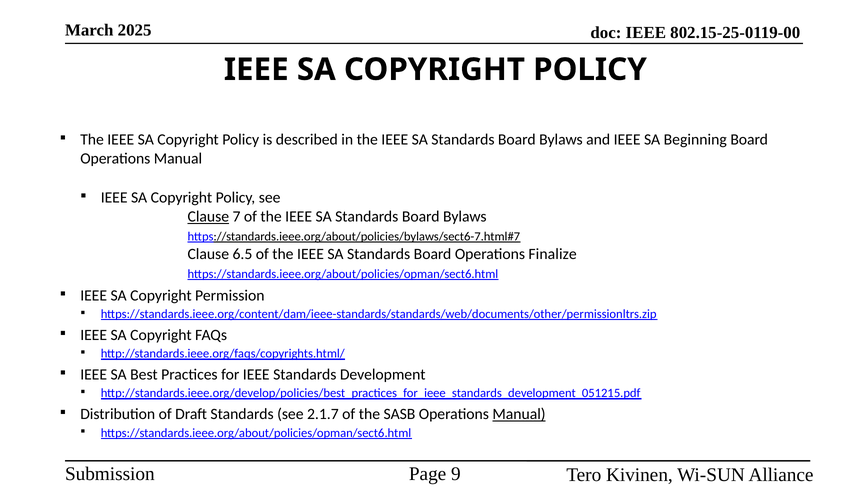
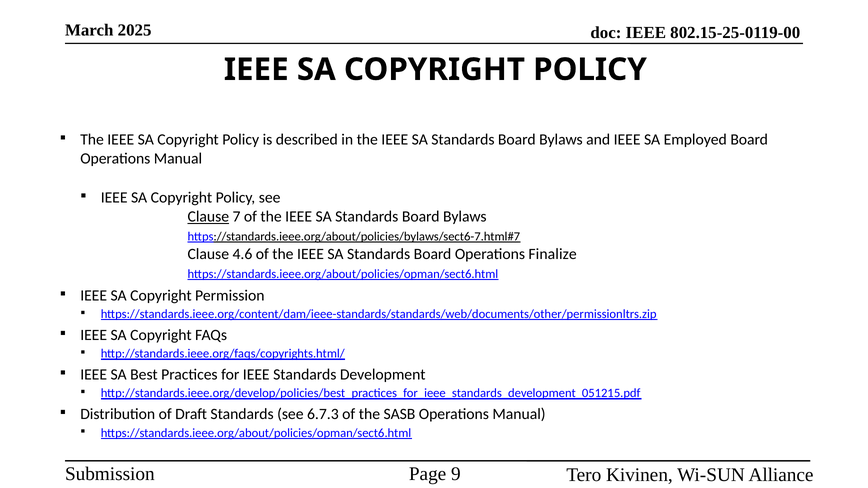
Beginning: Beginning -> Employed (695, 140)
6.5: 6.5 -> 4.6 (242, 254)
2.1.7: 2.1.7 -> 6.7.3 (323, 415)
Manual underline: present -> none (519, 415)
